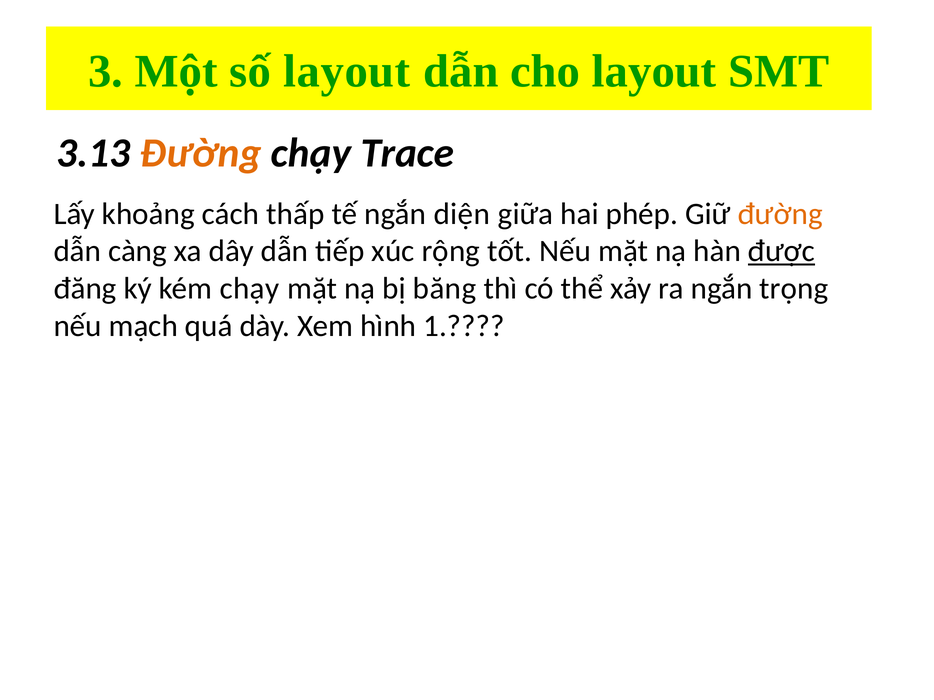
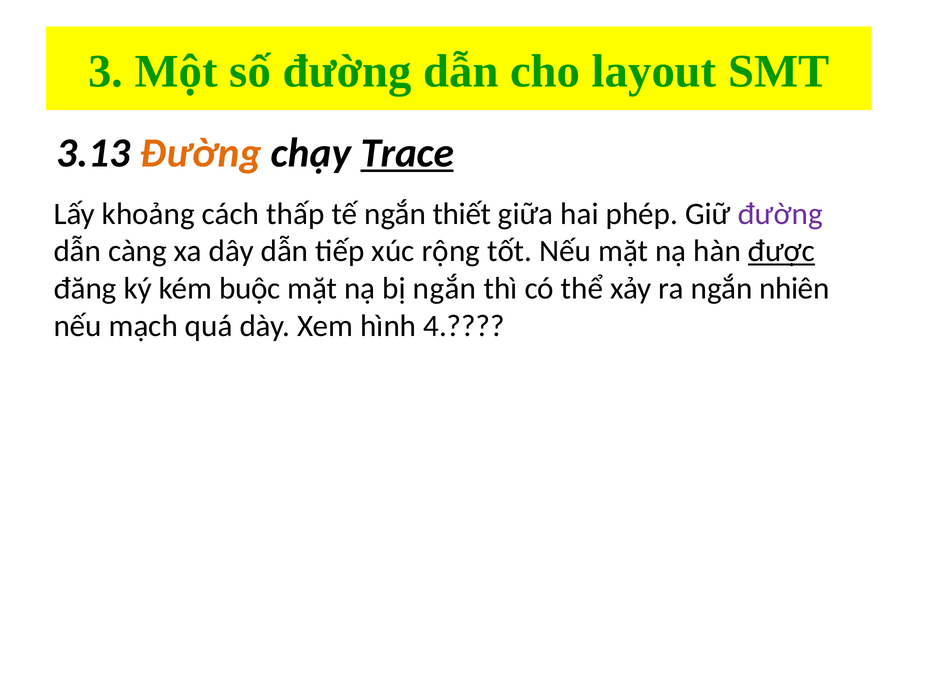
số layout: layout -> đường (347, 72)
Trace underline: none -> present (407, 153)
diện: diện -> thiết (462, 214)
đường colour: orange -> purple (780, 214)
kém chạy: chạy -> buộc (250, 289)
bị băng: băng -> ngắn (445, 289)
trọng: trọng -> nhiên (794, 289)
1: 1 -> 4 (464, 326)
